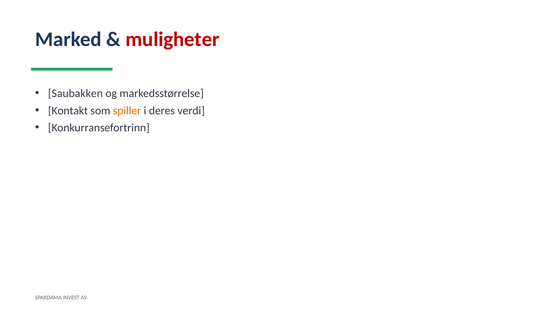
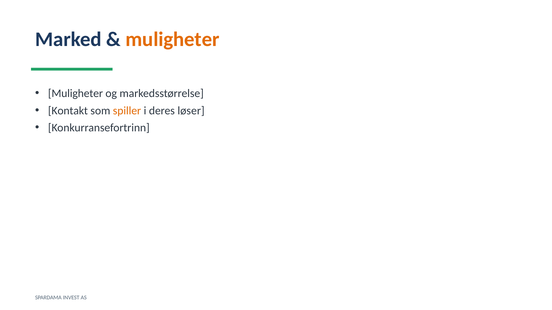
muligheter colour: red -> orange (172, 39)
Saubakken: Saubakken -> Muligheter (76, 93)
verdi: verdi -> løser (191, 111)
